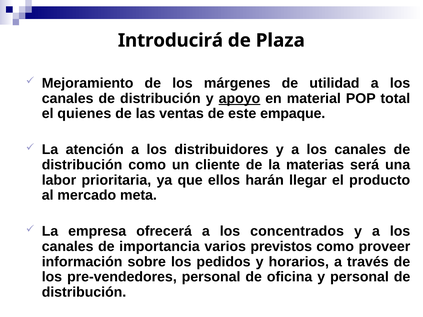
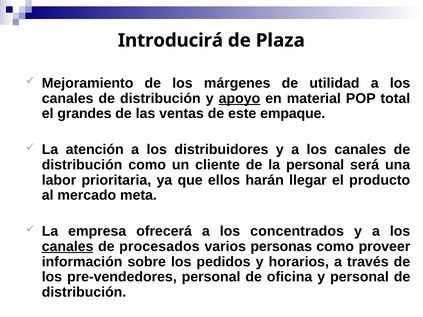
quienes: quienes -> grandes (84, 114)
la materias: materias -> personal (315, 165)
canales underline: none -> present (68, 247)
importancia: importancia -> procesados (159, 247)
previstos: previstos -> personas (281, 247)
